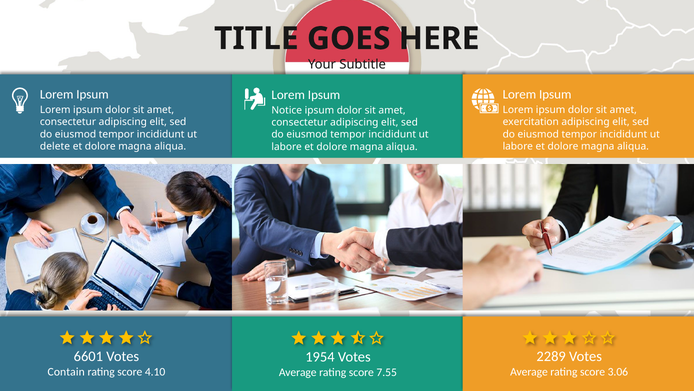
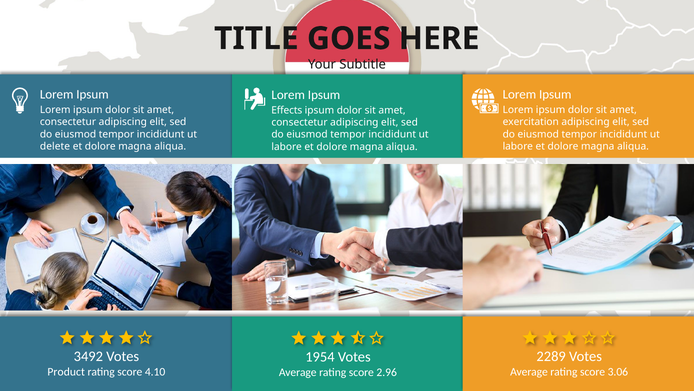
Notice: Notice -> Effects (287, 110)
6601: 6601 -> 3492 (88, 356)
Contain: Contain -> Product (66, 371)
7.55: 7.55 -> 2.96 (387, 372)
